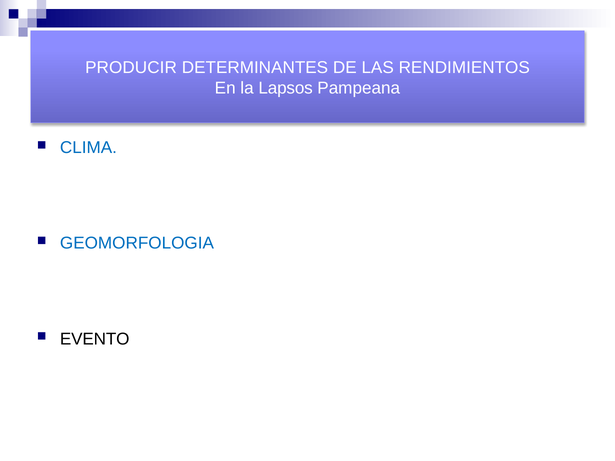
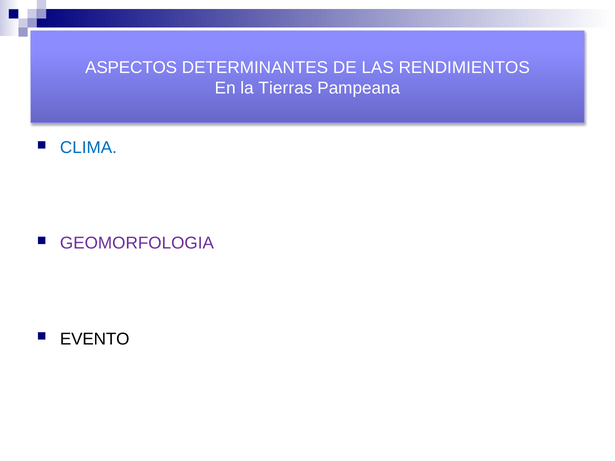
PRODUCIR: PRODUCIR -> ASPECTOS (131, 68)
Lapsos: Lapsos -> Tierras (285, 88)
GEOMORFOLOGIA colour: blue -> purple (137, 243)
